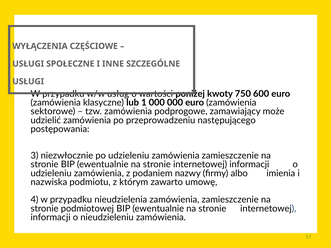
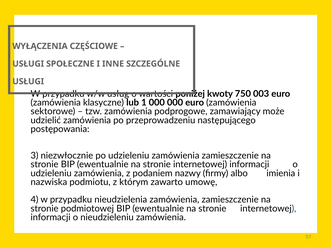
600: 600 -> 003 (261, 94)
